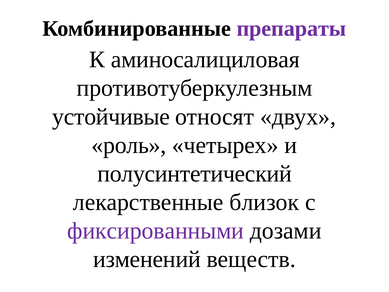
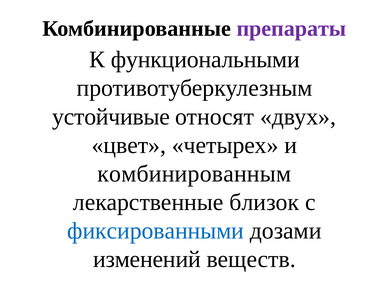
аминосалициловая: аминосалициловая -> функциональными (205, 60)
роль: роль -> цвет (129, 145)
полусинтетический: полусинтетический -> комбинированным (194, 174)
фиксированными colour: purple -> blue (156, 231)
